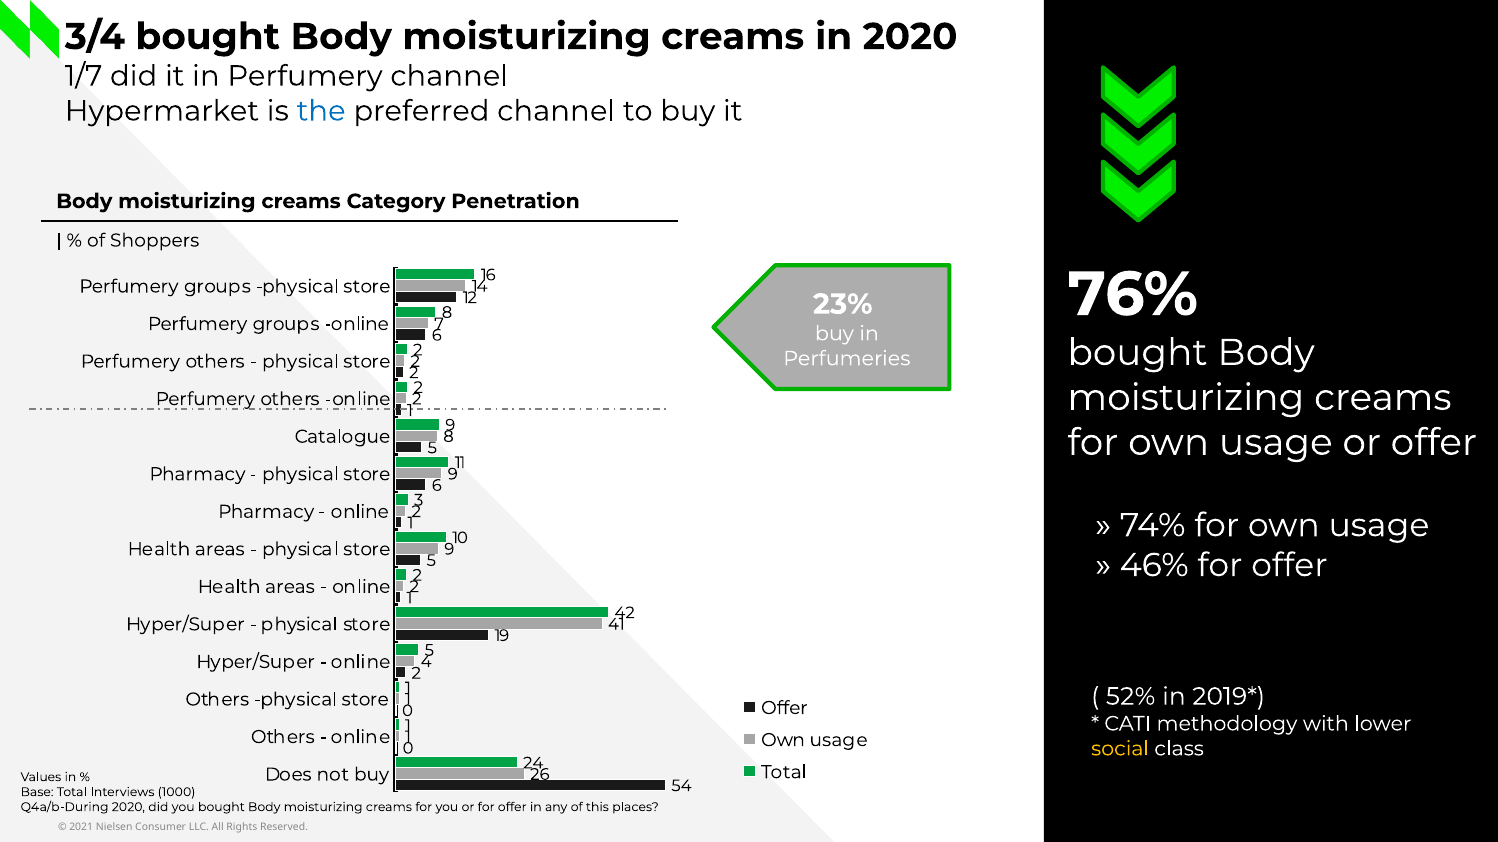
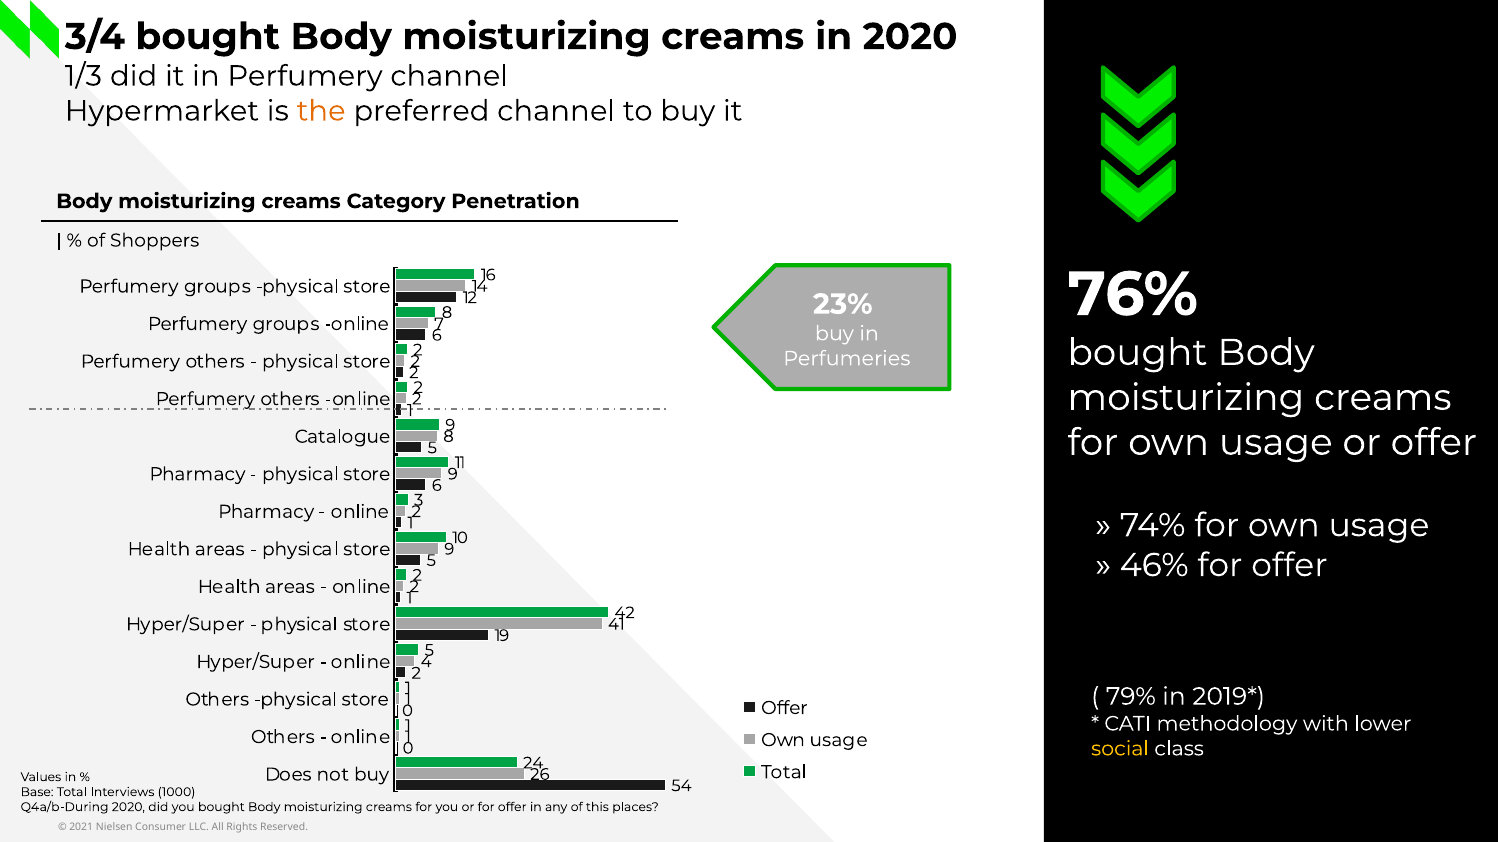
1/7: 1/7 -> 1/3 (83, 76)
the colour: blue -> orange (321, 111)
52%: 52% -> 79% (1131, 697)
